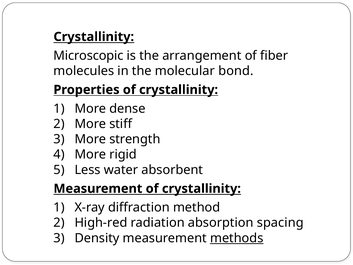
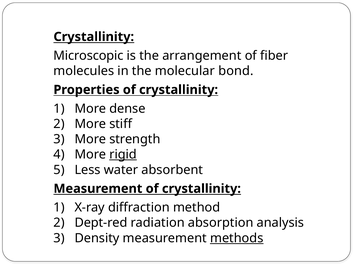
rigid underline: none -> present (123, 154)
High-red: High-red -> Dept-red (101, 223)
spacing: spacing -> analysis (280, 223)
